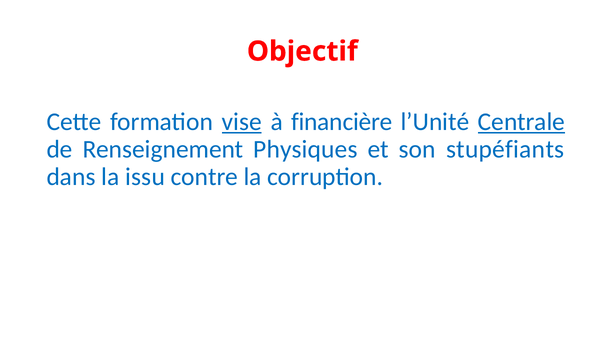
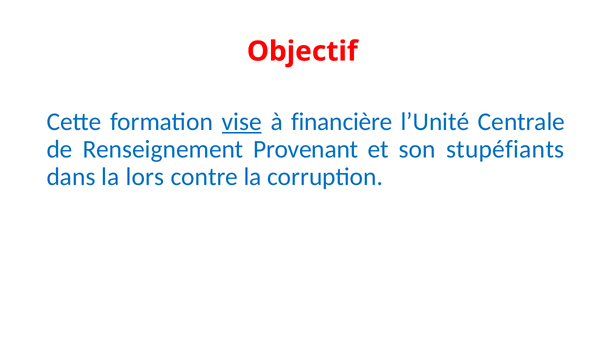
Centrale underline: present -> none (521, 122)
Physiques: Physiques -> Provenant (306, 149)
issu: issu -> lors (145, 177)
